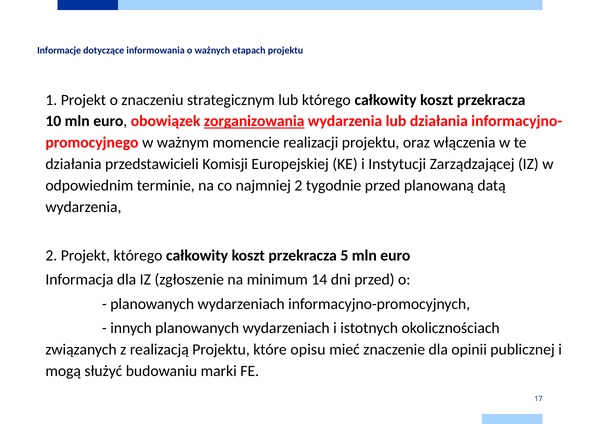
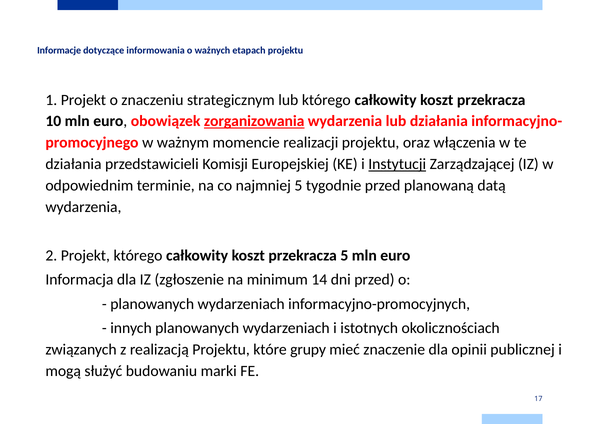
Instytucji underline: none -> present (397, 164)
najmniej 2: 2 -> 5 (298, 186)
opisu: opisu -> grupy (308, 350)
